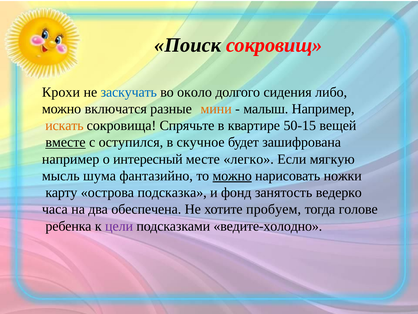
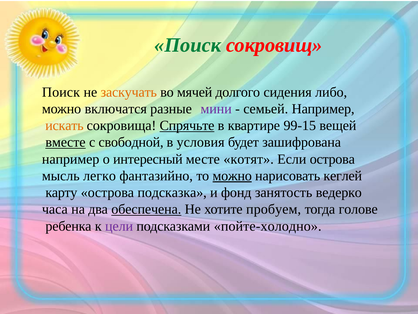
Поиск colour: black -> green (188, 45)
Крохи: Крохи -> Поиск (61, 92)
заскучать colour: blue -> orange (129, 92)
около: около -> мячей (195, 92)
мини colour: orange -> purple (216, 109)
малыш: малыш -> семьей (266, 109)
Спрячьте underline: none -> present (187, 125)
50-15: 50-15 -> 99-15 (300, 125)
оступился: оступился -> свободной (131, 142)
скучное: скучное -> условия (201, 142)
легко: легко -> котят (249, 159)
Если мягкую: мягкую -> острова (332, 159)
шума: шума -> легко (100, 176)
ножки: ножки -> кеглей (343, 176)
обеспечена underline: none -> present (146, 209)
ведите-холодно: ведите-холодно -> пойте-холодно (268, 226)
